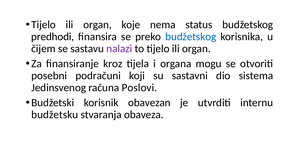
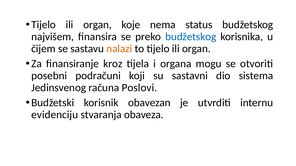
predhodi: predhodi -> najvišem (53, 37)
nalazi colour: purple -> orange (119, 49)
budžetsku: budžetsku -> evidenciju (55, 115)
